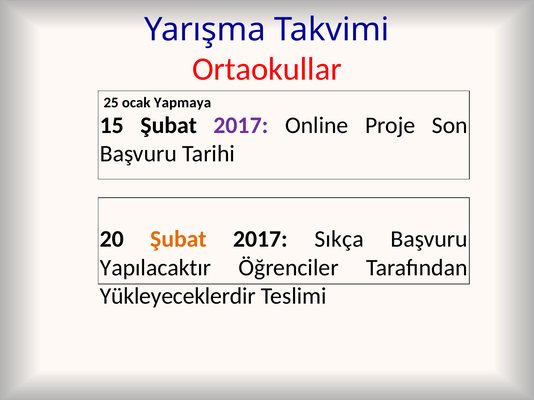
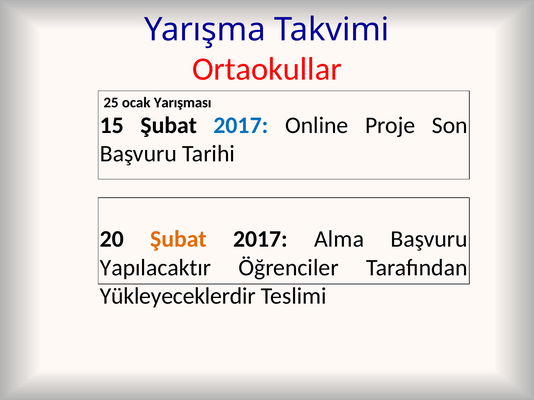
Yapmaya: Yapmaya -> Yarışması (183, 103)
2017 colour: purple -> blue (241, 125)
Sıkça: Sıkça -> Alma (339, 239)
